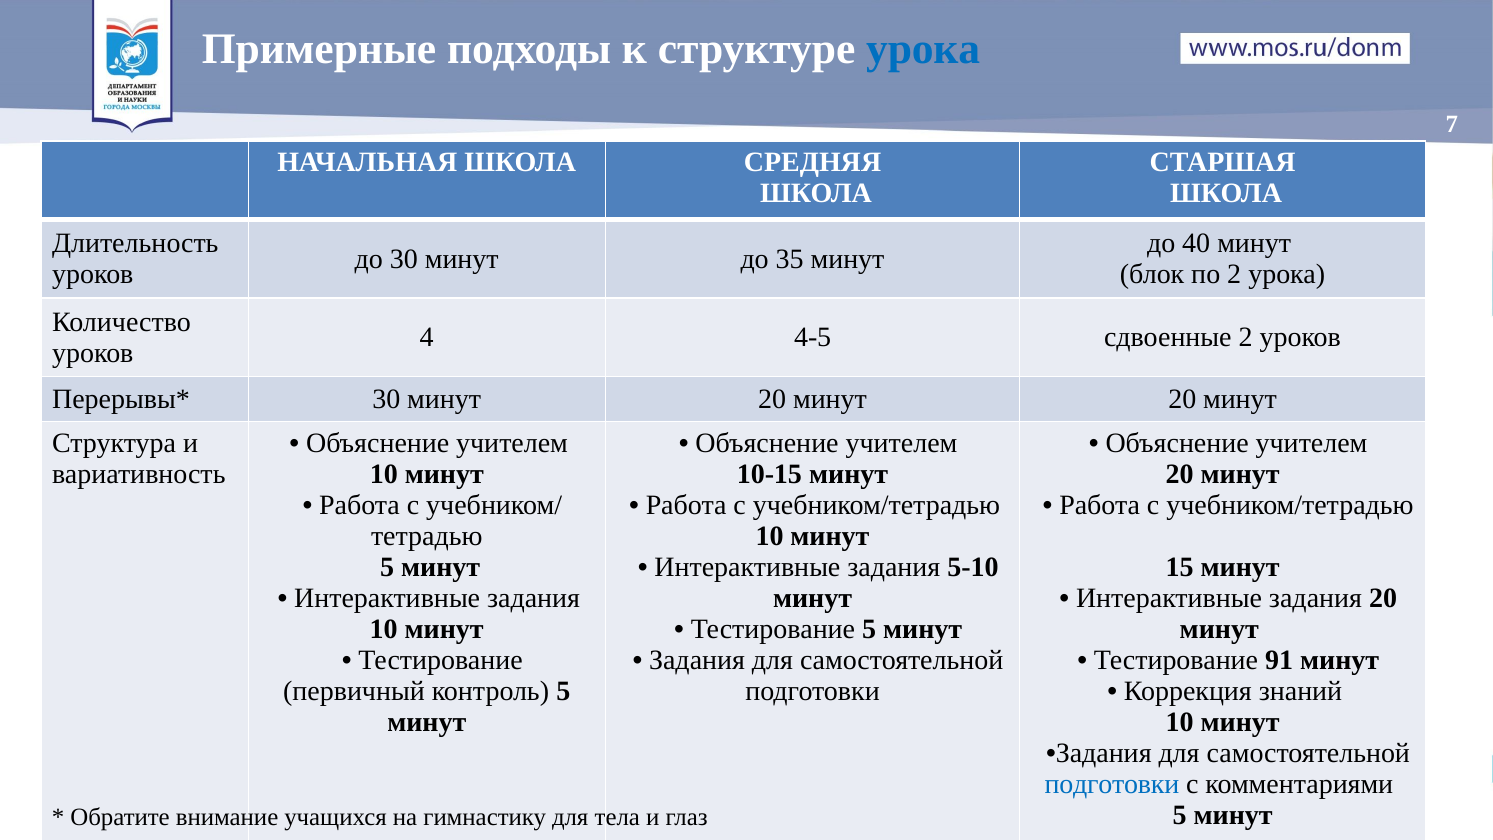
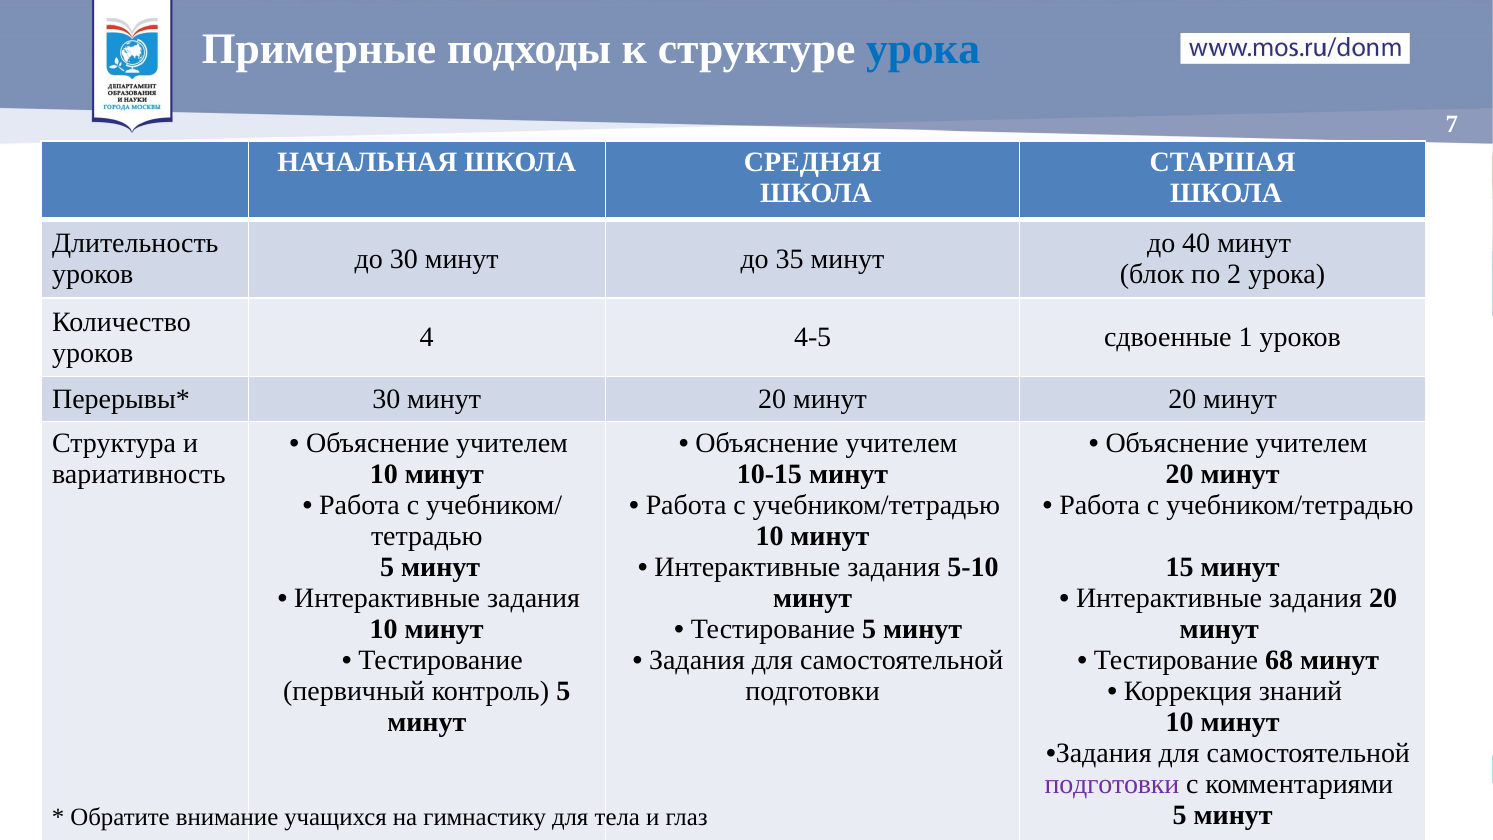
сдвоенные 2: 2 -> 1 (1246, 337)
91: 91 -> 68 (1279, 660)
подготовки colour: blue -> purple (1112, 784)
